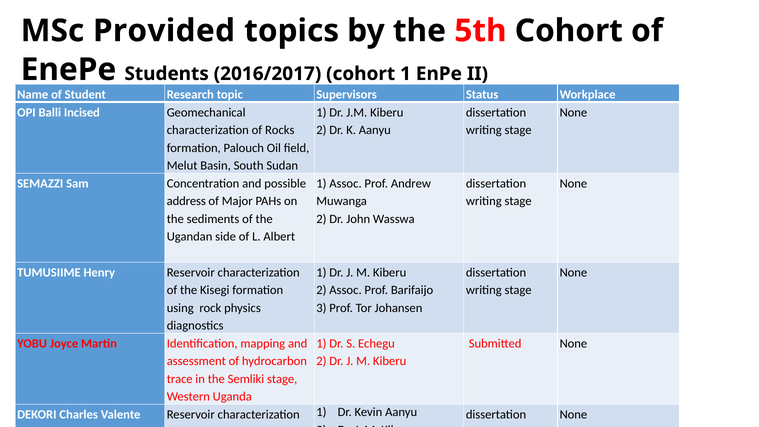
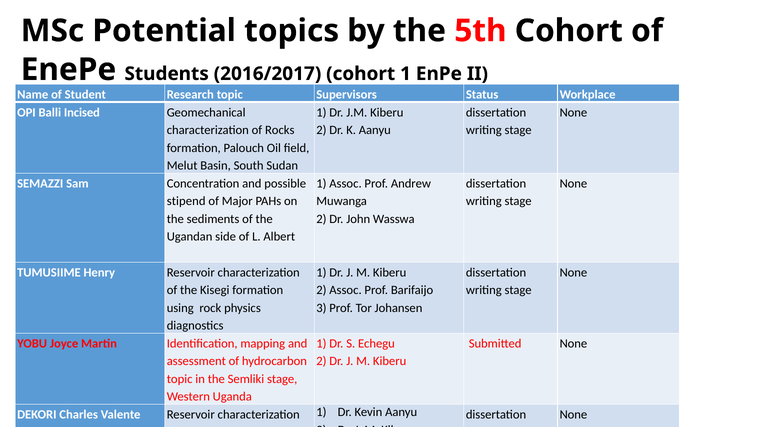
Provided: Provided -> Potential (164, 31)
address: address -> stipend (186, 201)
trace: trace -> topic (180, 379)
